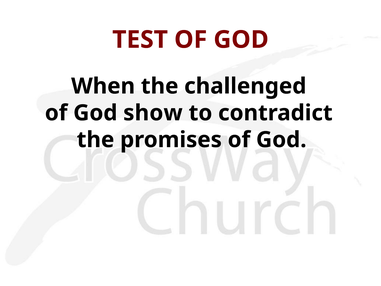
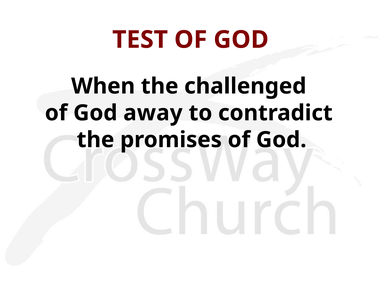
show: show -> away (153, 113)
